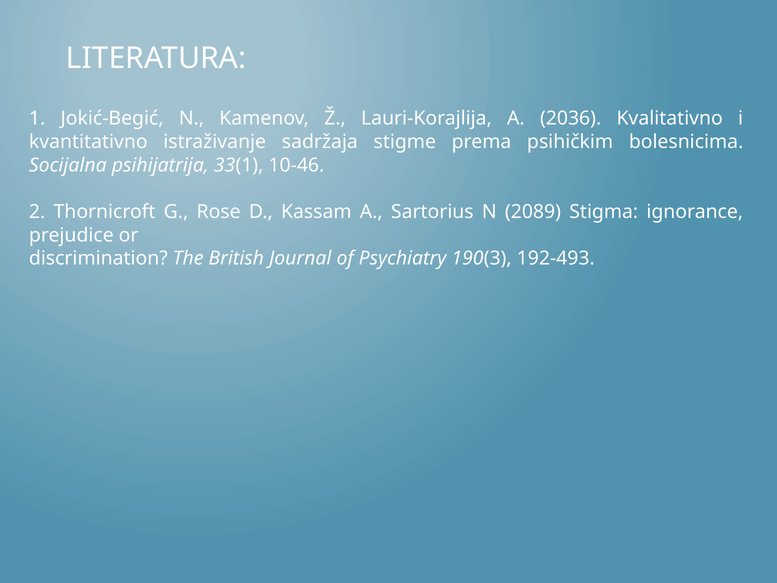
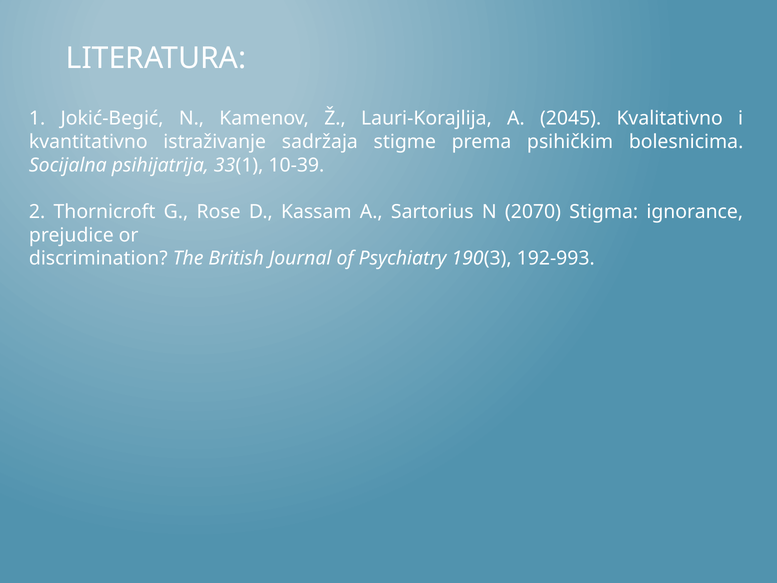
2036: 2036 -> 2045 (571, 118)
10-46: 10-46 -> 10-39 (296, 165)
2089: 2089 -> 2070 (533, 212)
192-493: 192-493 -> 192-993 (556, 258)
